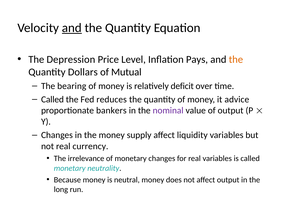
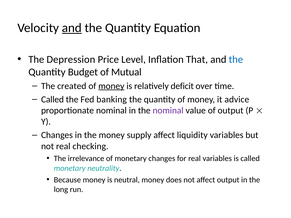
Pays: Pays -> That (197, 59)
the colour: orange -> blue (236, 59)
Dollars: Dollars -> Budget (83, 72)
bearing: bearing -> created (72, 86)
money underline: none -> present (111, 86)
reduces: reduces -> banking (112, 99)
proportionate bankers: bankers -> nominal (111, 111)
currency: currency -> checking (90, 146)
